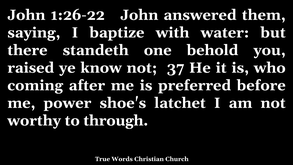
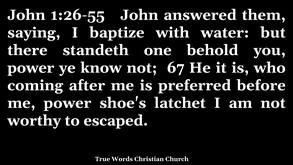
1:26-22: 1:26-22 -> 1:26-55 (78, 15)
raised: raised -> power (31, 68)
37: 37 -> 67 (176, 68)
through: through -> escaped (116, 121)
